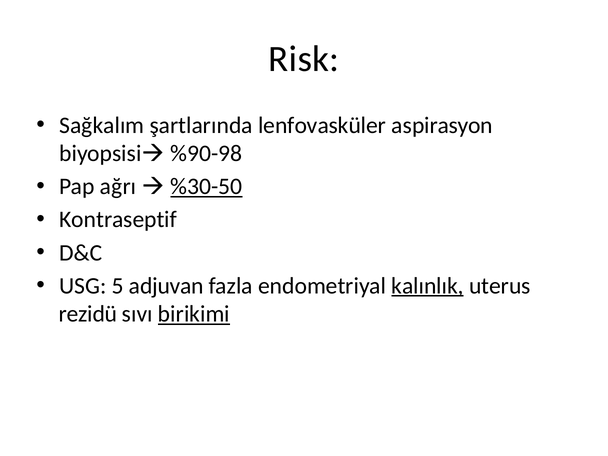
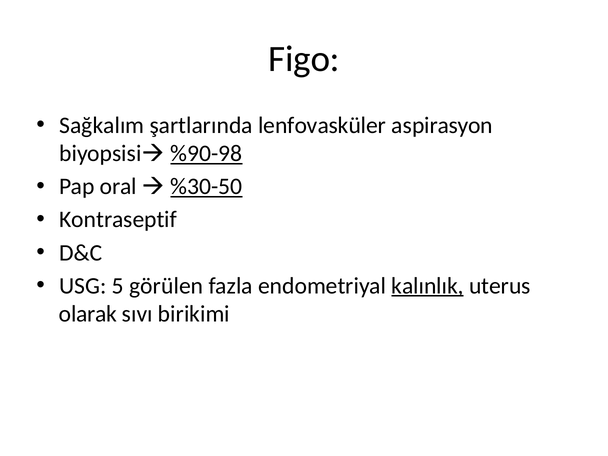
Risk: Risk -> Figo (304, 59)
%90-98 underline: none -> present (206, 154)
ağrı: ağrı -> oral (118, 187)
adjuvan: adjuvan -> görülen (166, 286)
rezidü: rezidü -> olarak (88, 314)
birikimi underline: present -> none (194, 314)
